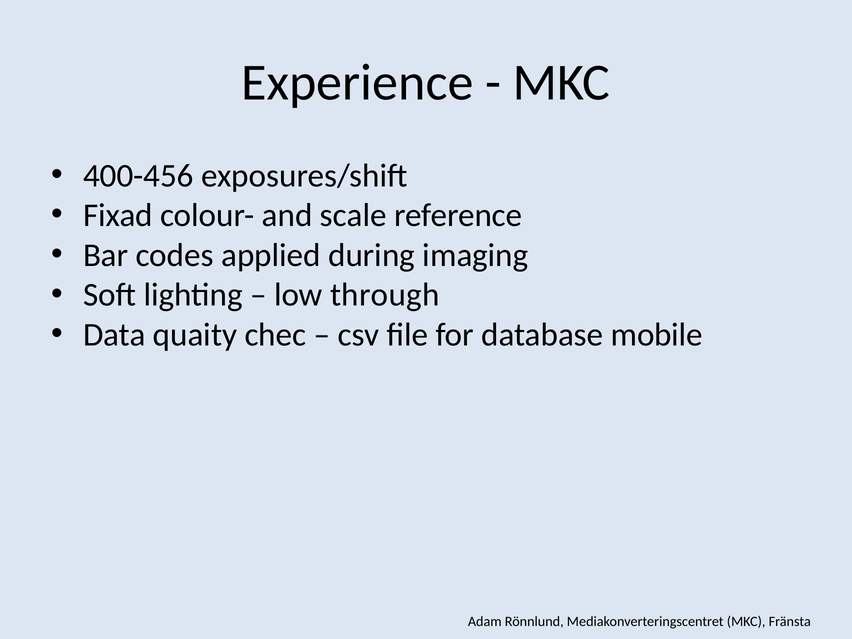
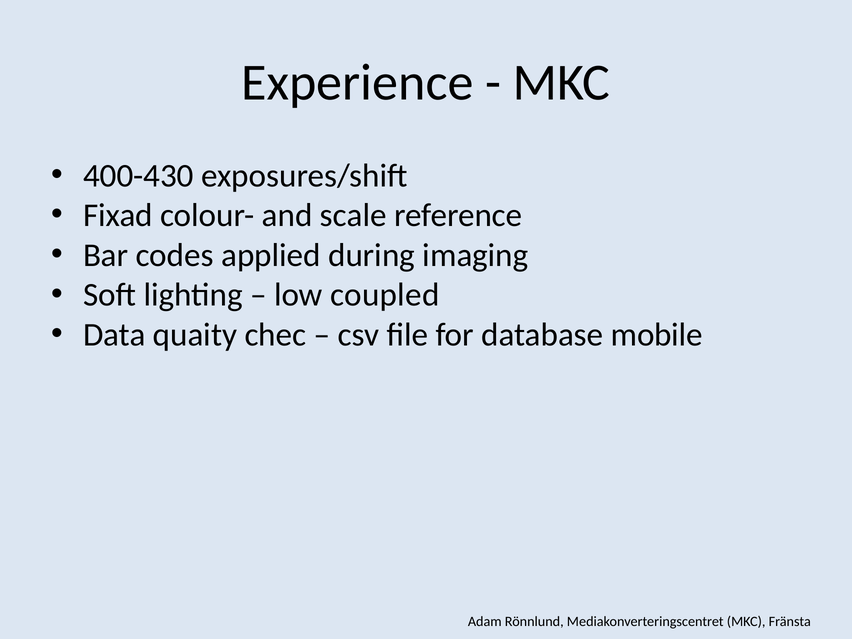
400-456: 400-456 -> 400-430 (138, 176)
through: through -> coupled (385, 295)
